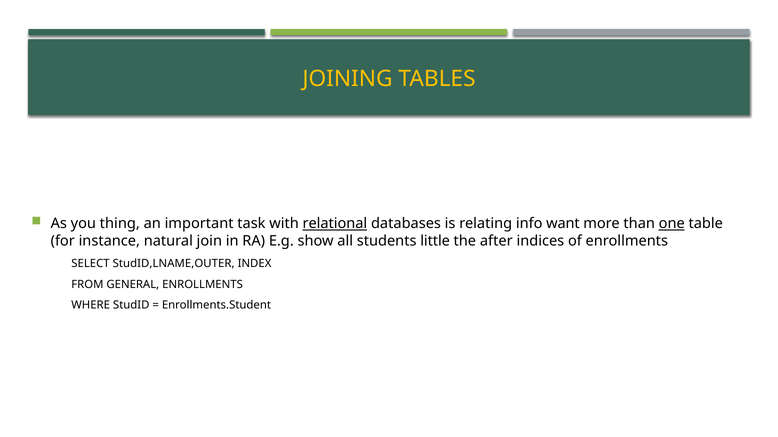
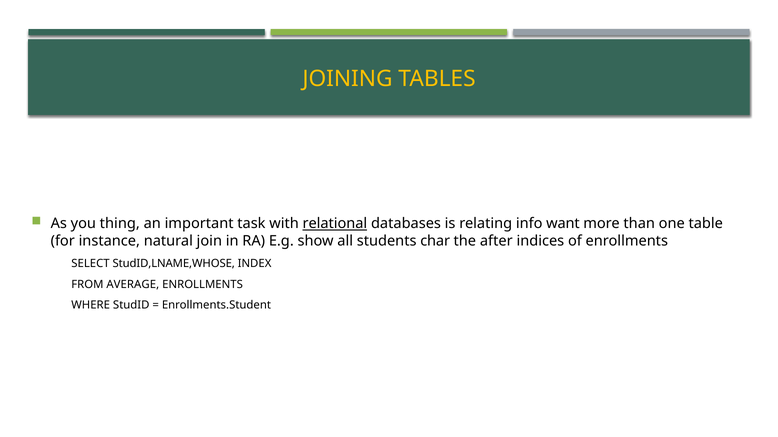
one underline: present -> none (672, 224)
little: little -> char (435, 241)
StudID,LNAME,OUTER: StudID,LNAME,OUTER -> StudID,LNAME,WHOSE (174, 264)
GENERAL: GENERAL -> AVERAGE (133, 285)
